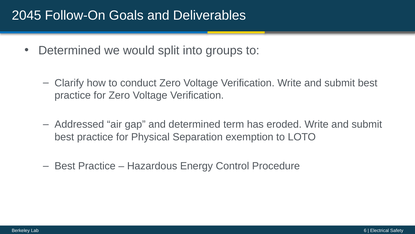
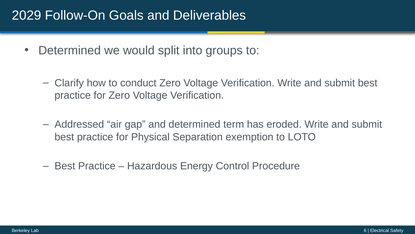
2045: 2045 -> 2029 (27, 16)
